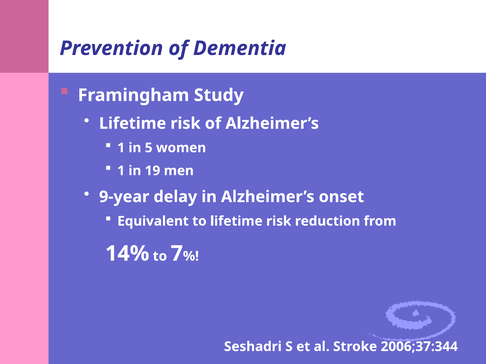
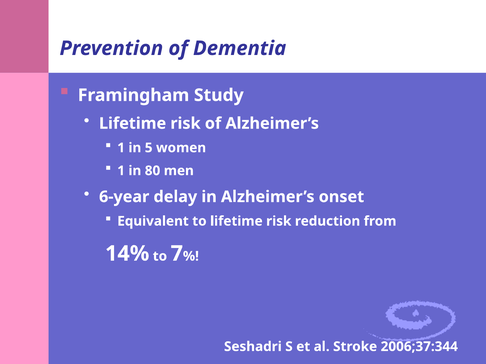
19: 19 -> 80 (153, 171)
9-year: 9-year -> 6-year (124, 197)
